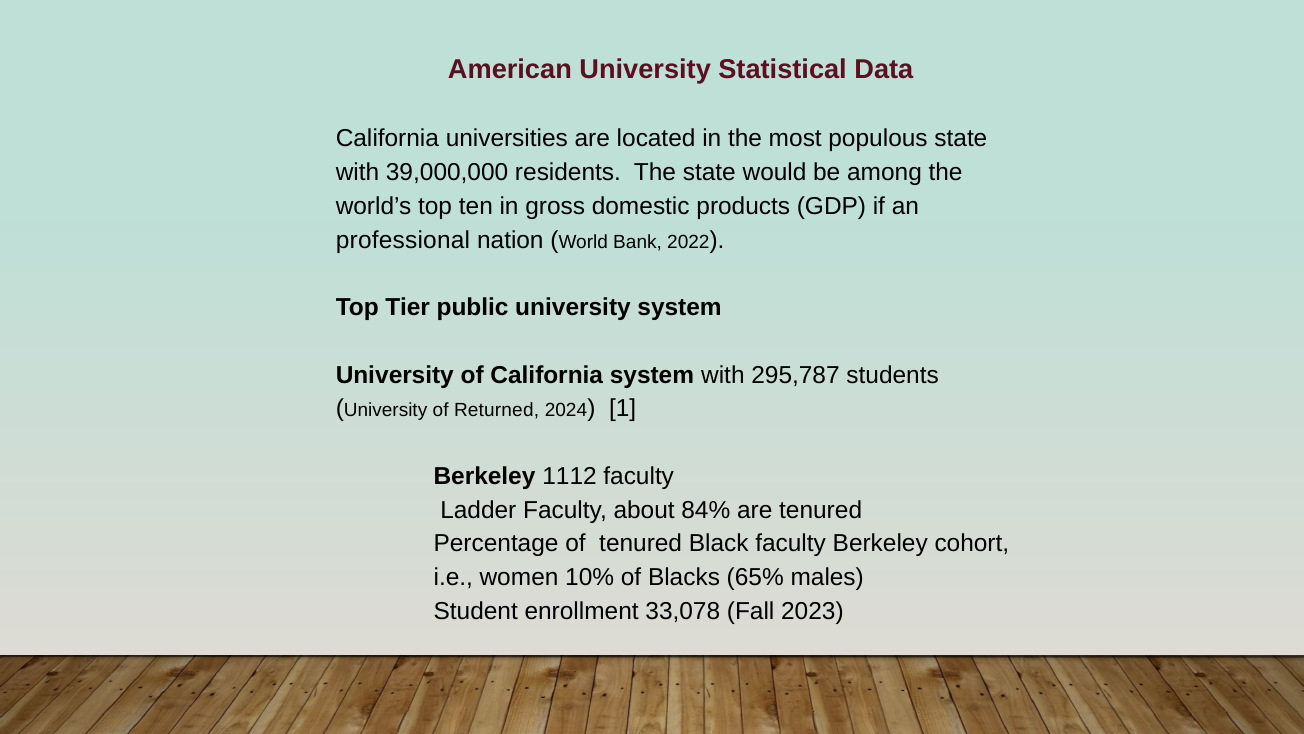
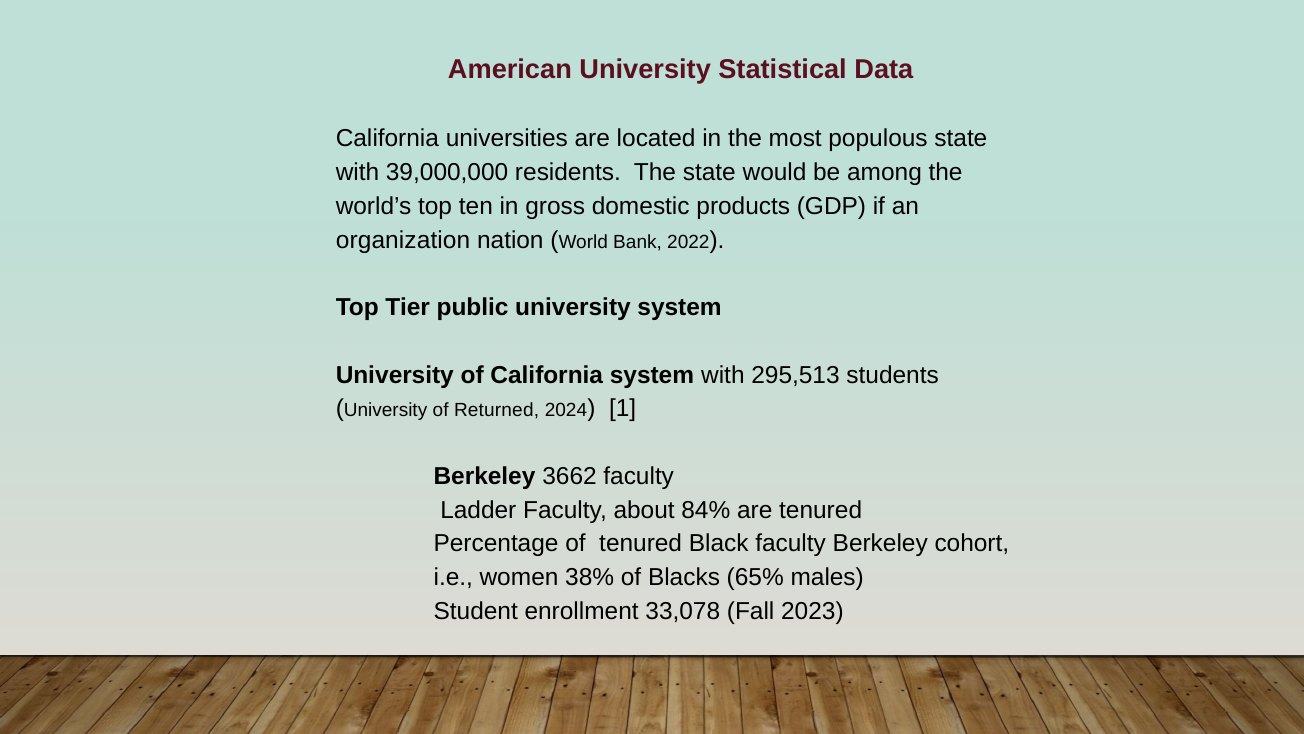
professional: professional -> organization (403, 240)
295,787: 295,787 -> 295,513 (795, 375)
1112: 1112 -> 3662 (570, 476)
10%: 10% -> 38% (590, 577)
